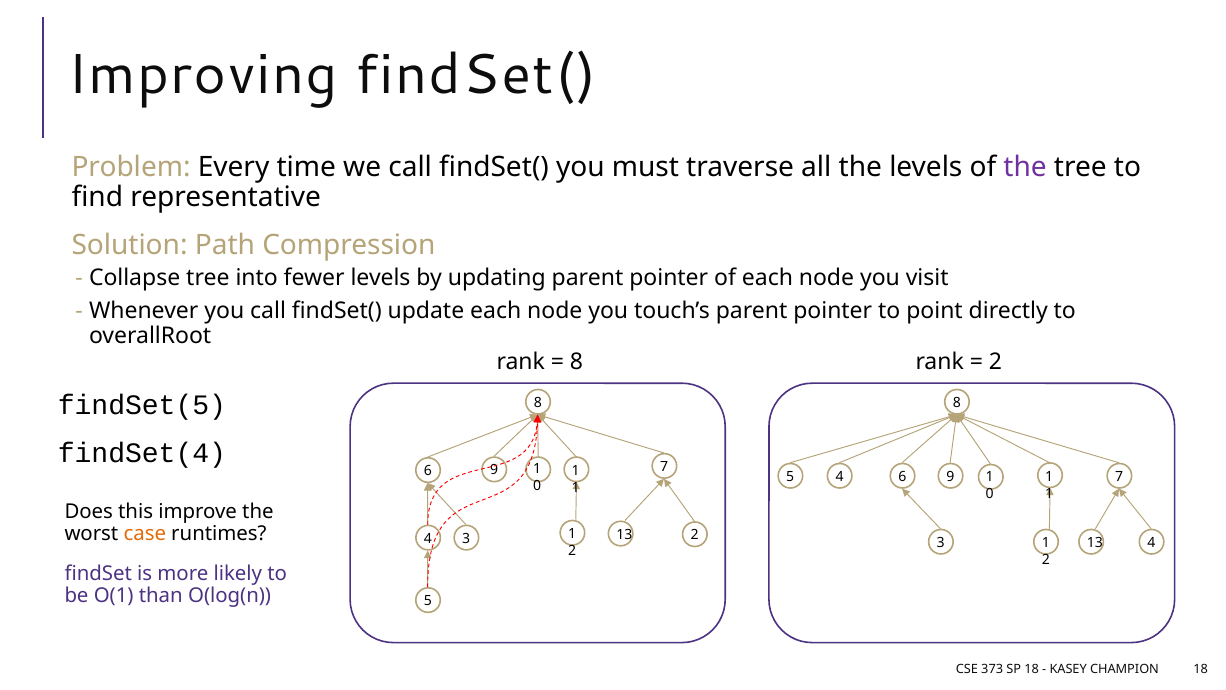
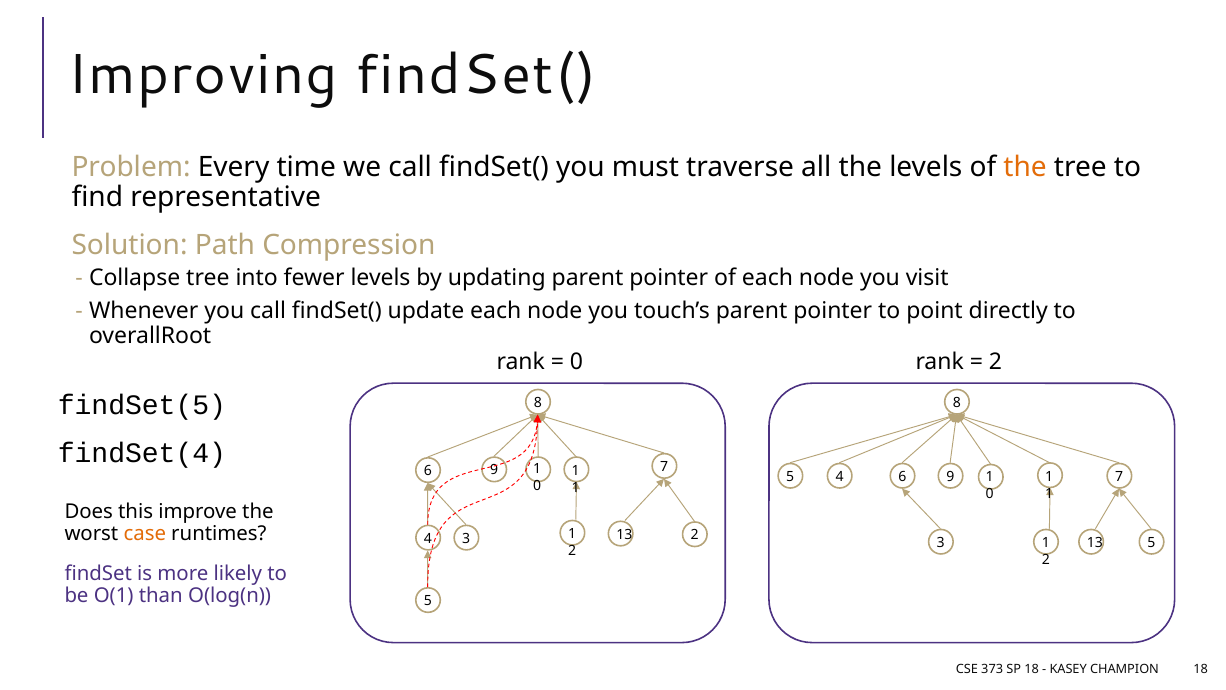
the colour: purple -> orange (1025, 167)
8: 8 -> 0 (577, 362)
3 4: 4 -> 5 (1151, 542)
